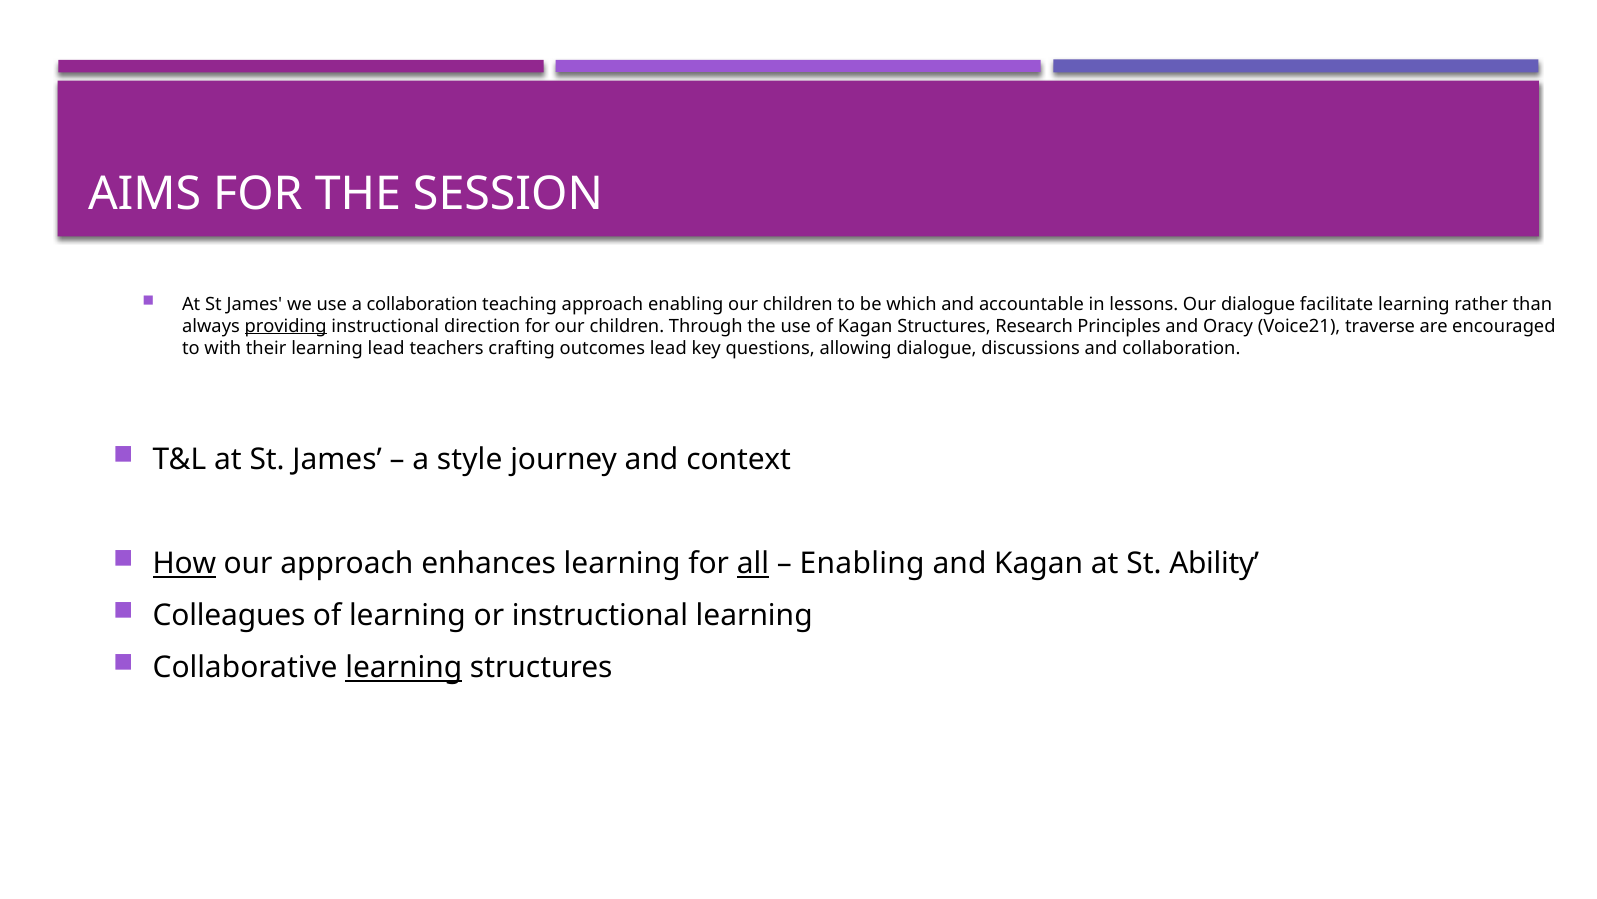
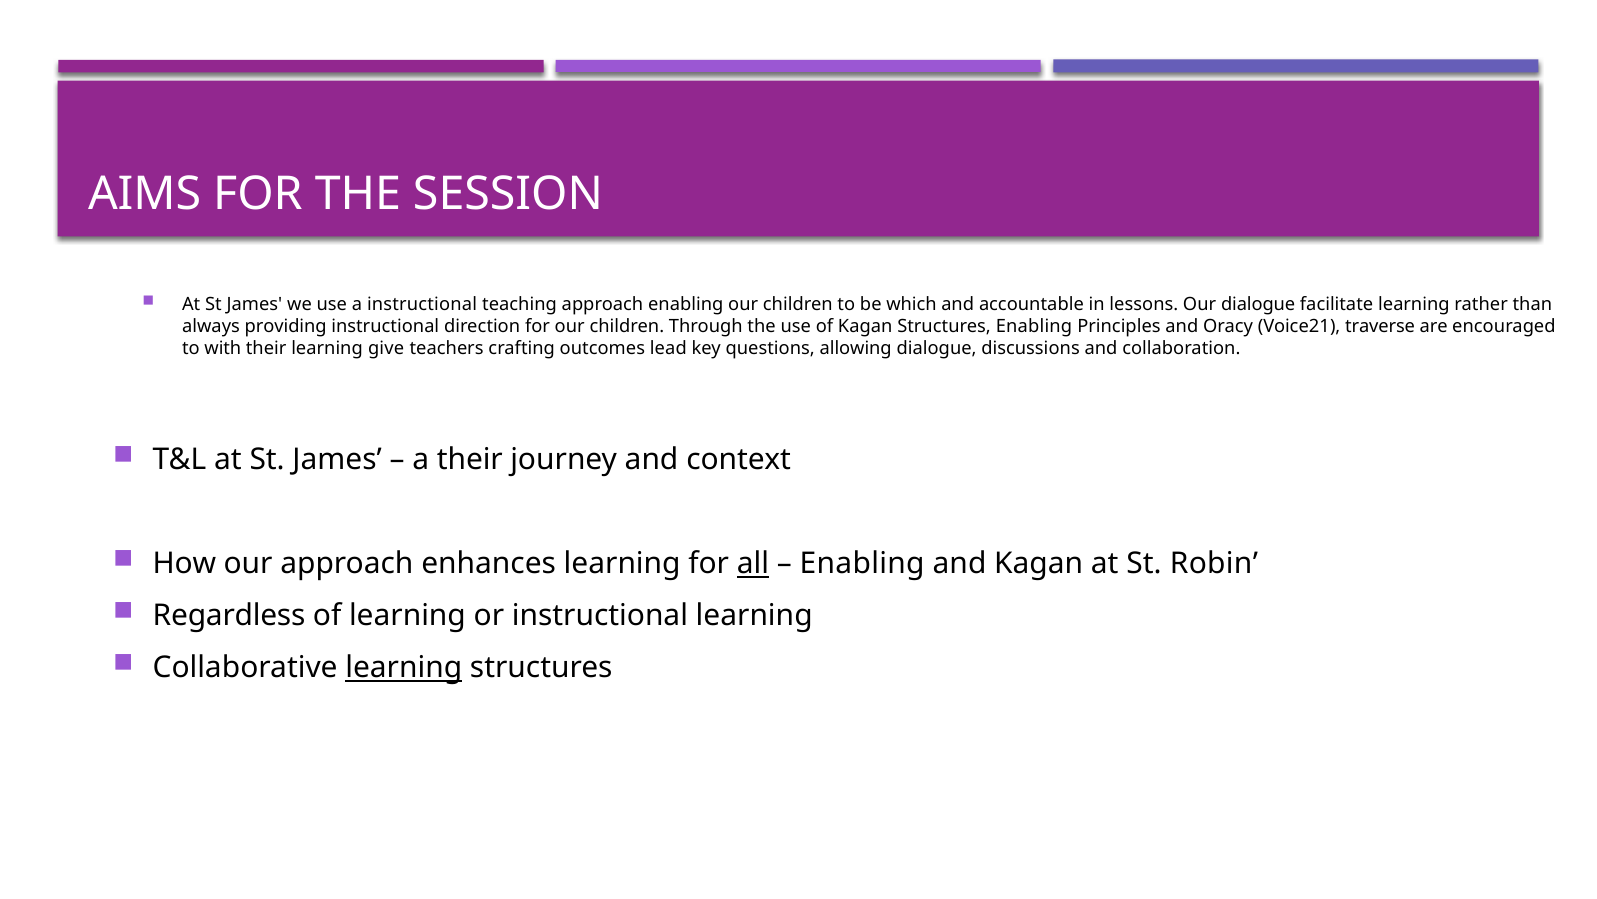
a collaboration: collaboration -> instructional (422, 304)
providing underline: present -> none (286, 326)
Structures Research: Research -> Enabling (1034, 326)
learning lead: lead -> give (386, 348)
a style: style -> their (470, 460)
How underline: present -> none (184, 563)
Ability: Ability -> Robin (1214, 563)
Colleagues: Colleagues -> Regardless (229, 615)
